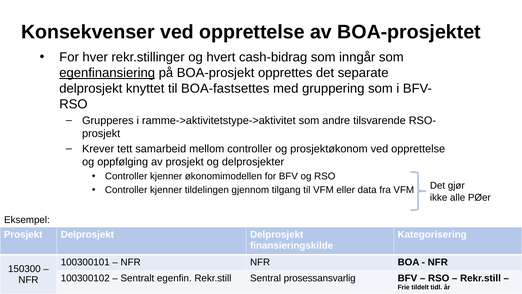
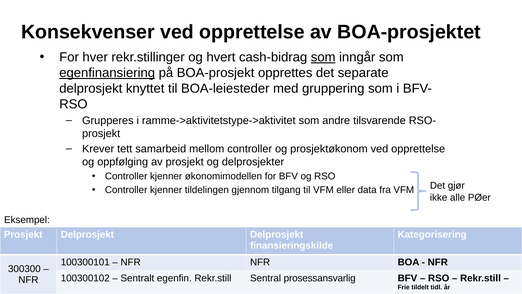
som underline: none -> present (323, 57)
BOA-fastsettes: BOA-fastsettes -> BOA-leiesteder (225, 88)
150300: 150300 -> 300300 (24, 269)
